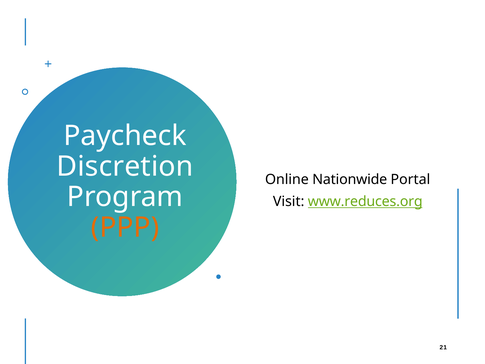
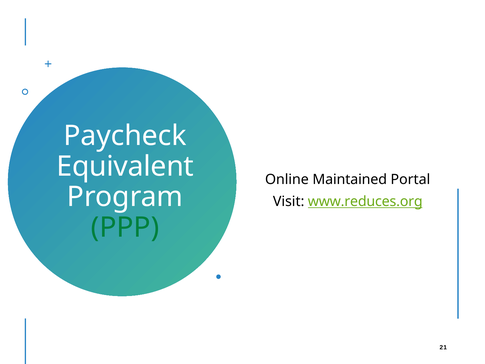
Discretion: Discretion -> Equivalent (125, 166)
Nationwide: Nationwide -> Maintained (350, 179)
PPP colour: orange -> green (125, 227)
